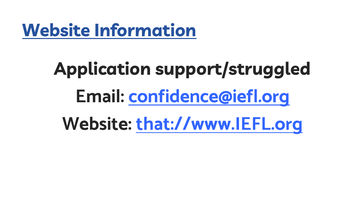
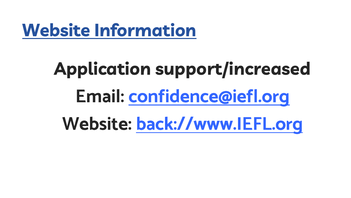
support/struggled: support/struggled -> support/increased (233, 69)
that://www.IEFL.org: that://www.IEFL.org -> back://www.IEFL.org (219, 123)
